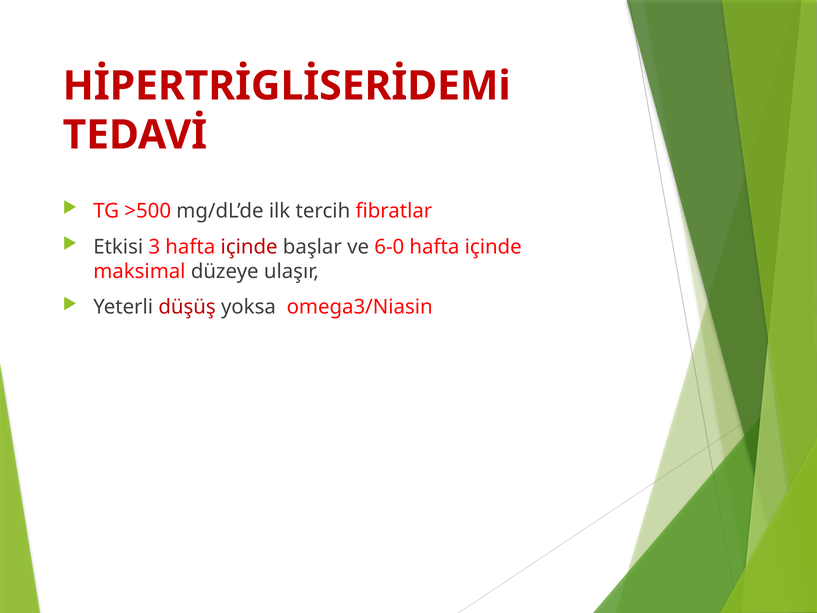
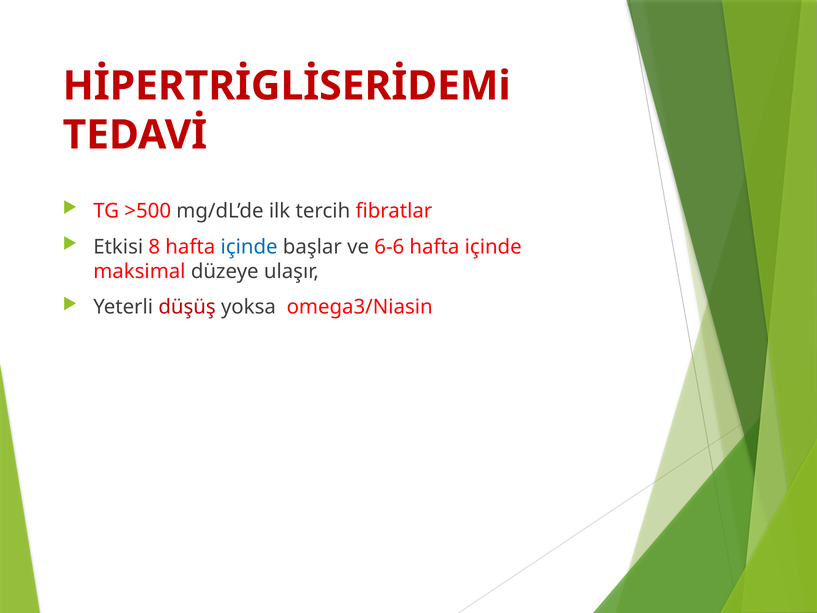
3: 3 -> 8 (154, 247)
içinde colour: red -> blue (249, 247)
6-0: 6-0 -> 6-6 (389, 247)
